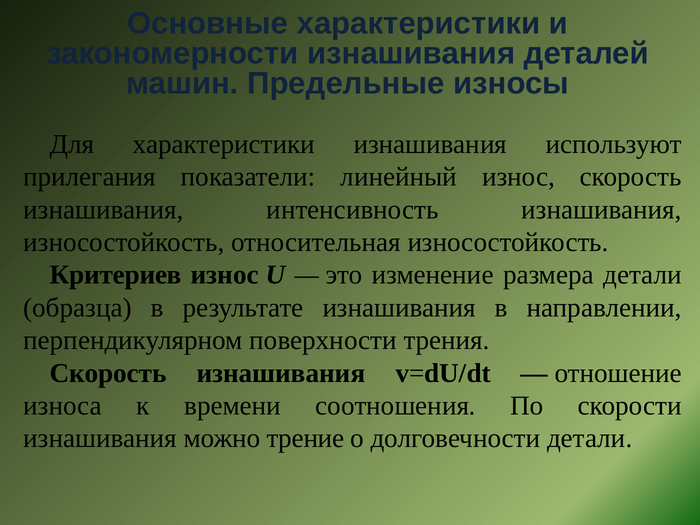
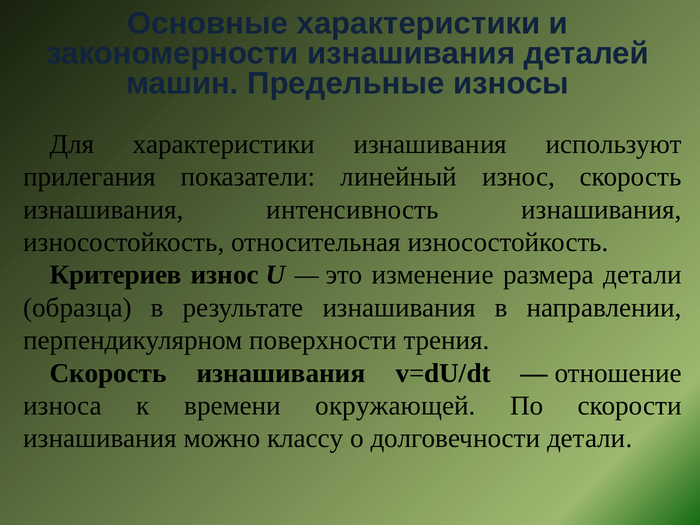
соотношения: соотношения -> окружающей (396, 406)
трение: трение -> классу (305, 438)
